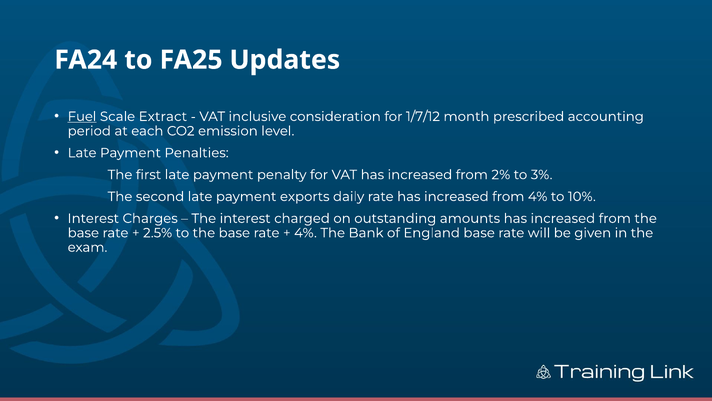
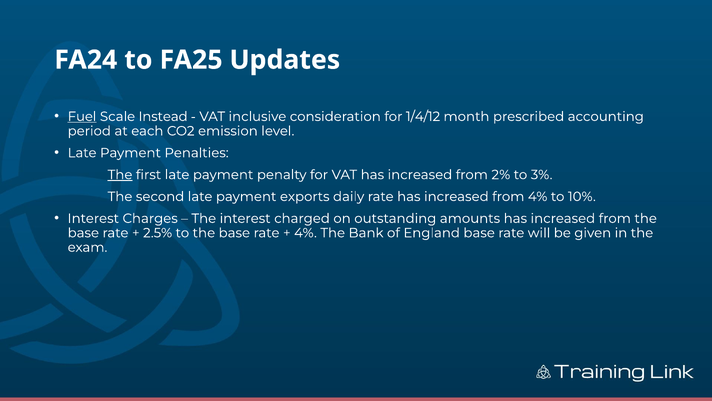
Extract: Extract -> Instead (163, 116)
1/7/12: 1/7/12 -> 1/4/12 (423, 116)
The underline: none -> present (120, 175)
